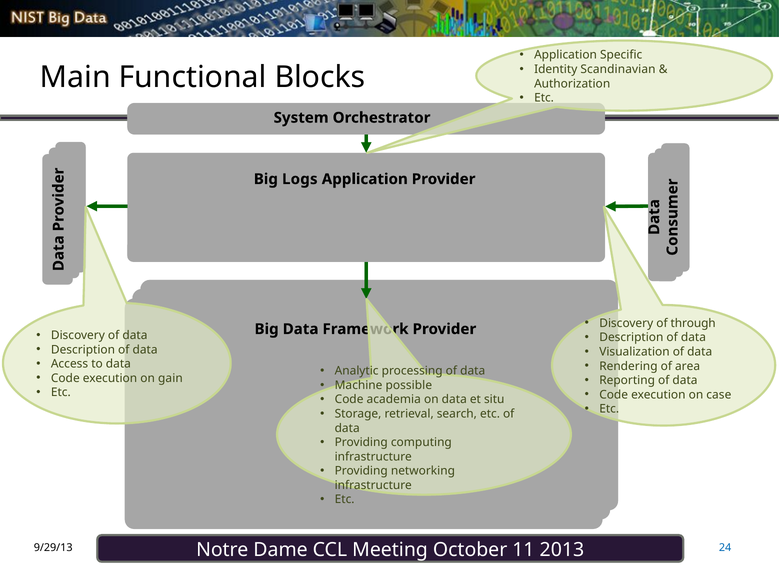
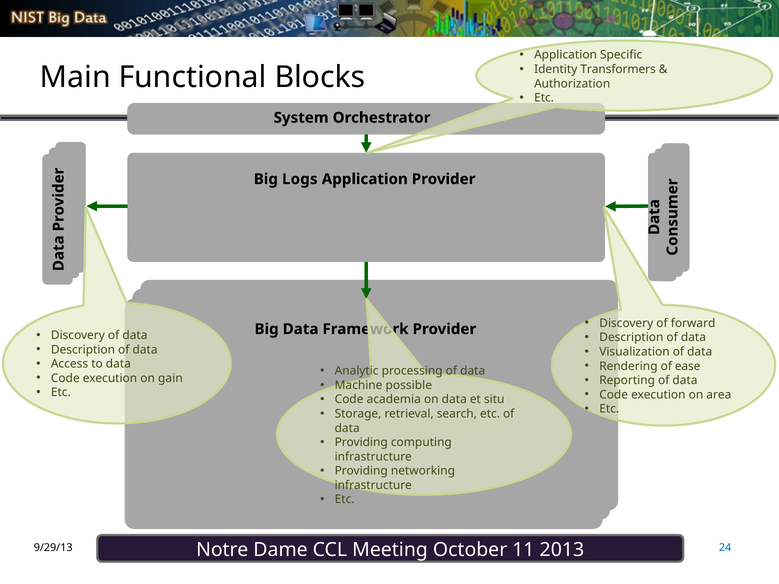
Scandinavian: Scandinavian -> Transformers (618, 69)
through: through -> forward (693, 323)
area: area -> ease (688, 366)
case: case -> area (719, 395)
